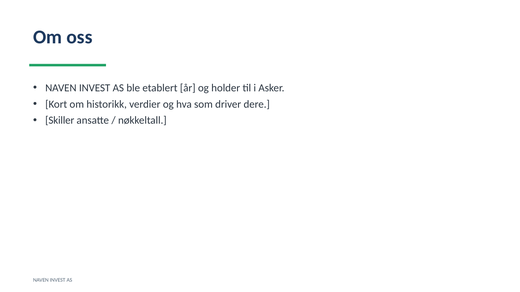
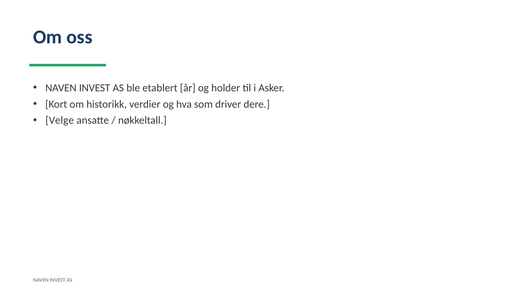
Skiller: Skiller -> Velge (60, 121)
